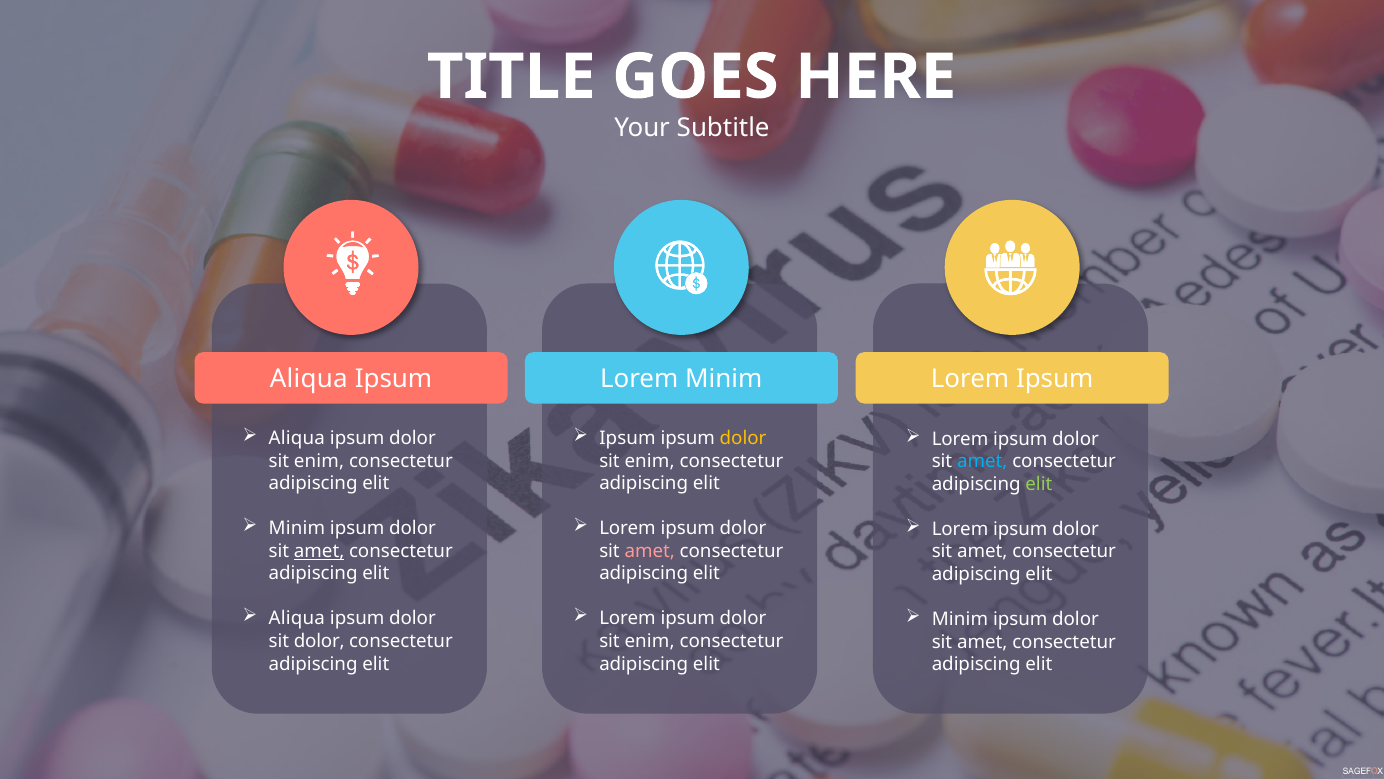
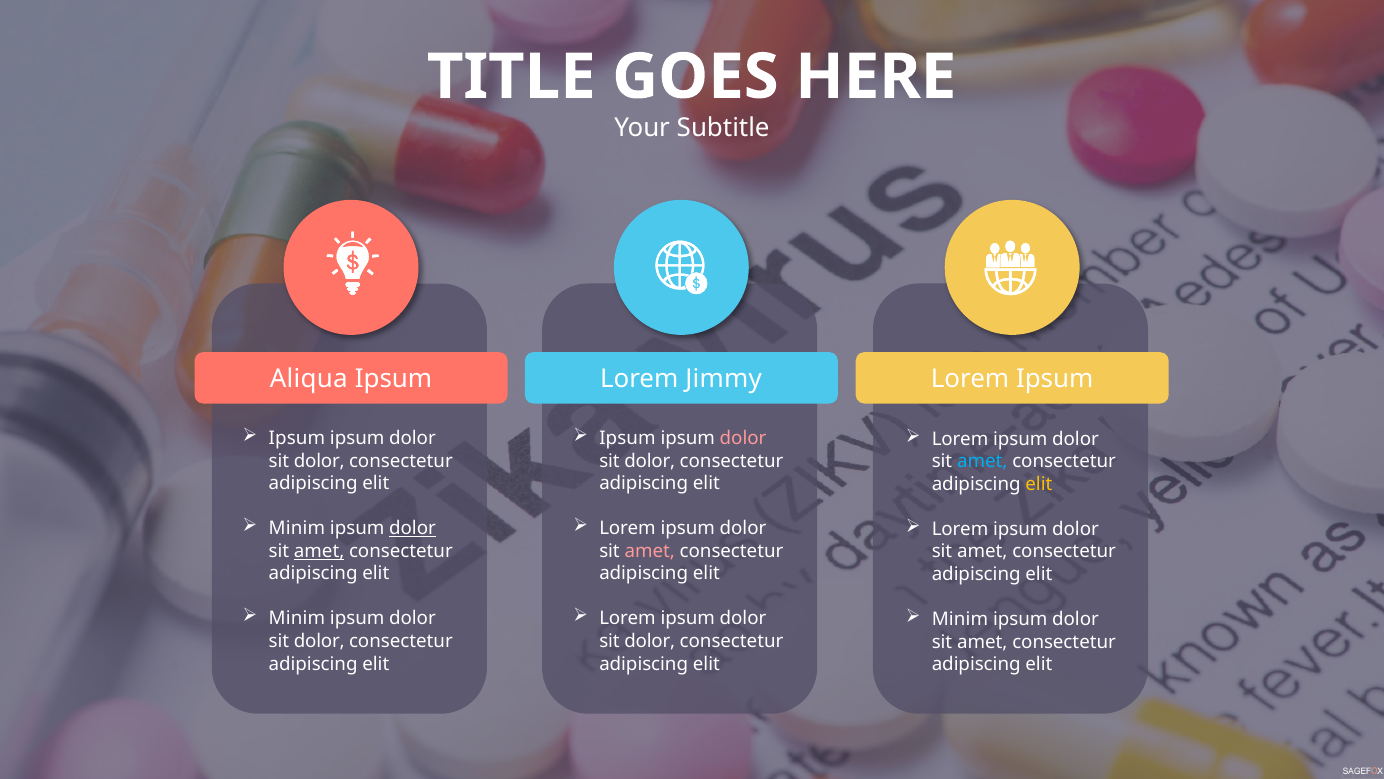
Lorem Minim: Minim -> Jimmy (724, 379)
Aliqua: Aliqua -> Ipsum (297, 438)
dolor colour: yellow -> pink (743, 438)
enim: enim -> dolor (319, 461)
enim: enim -> dolor (650, 461)
elit colour: light green -> yellow (1039, 484)
dolor underline: none -> present (413, 528)
Aliqua: Aliqua -> Minim (297, 618)
enim: enim -> dolor (650, 641)
